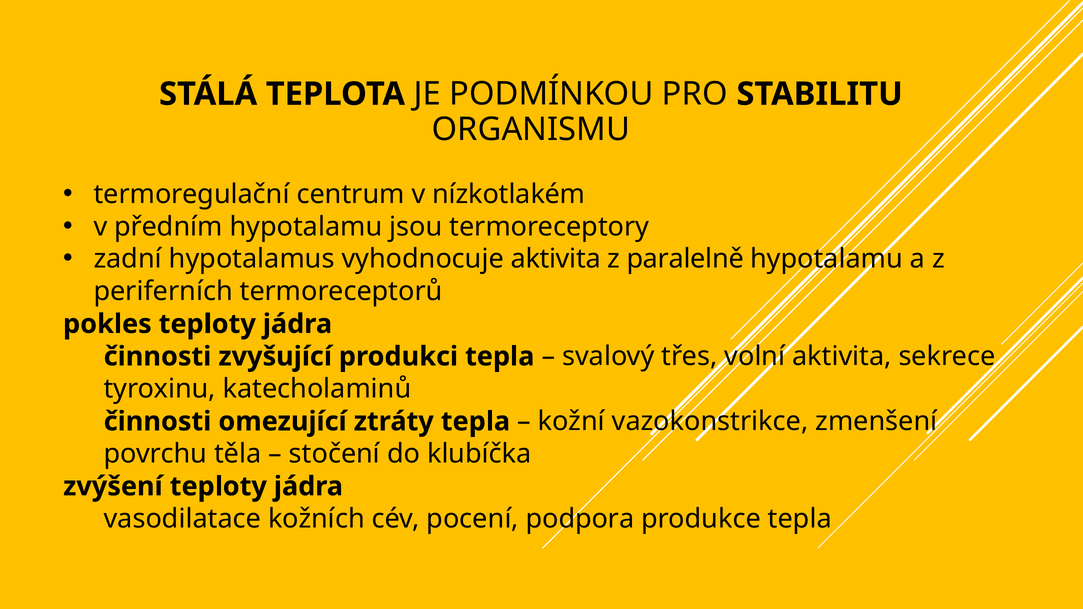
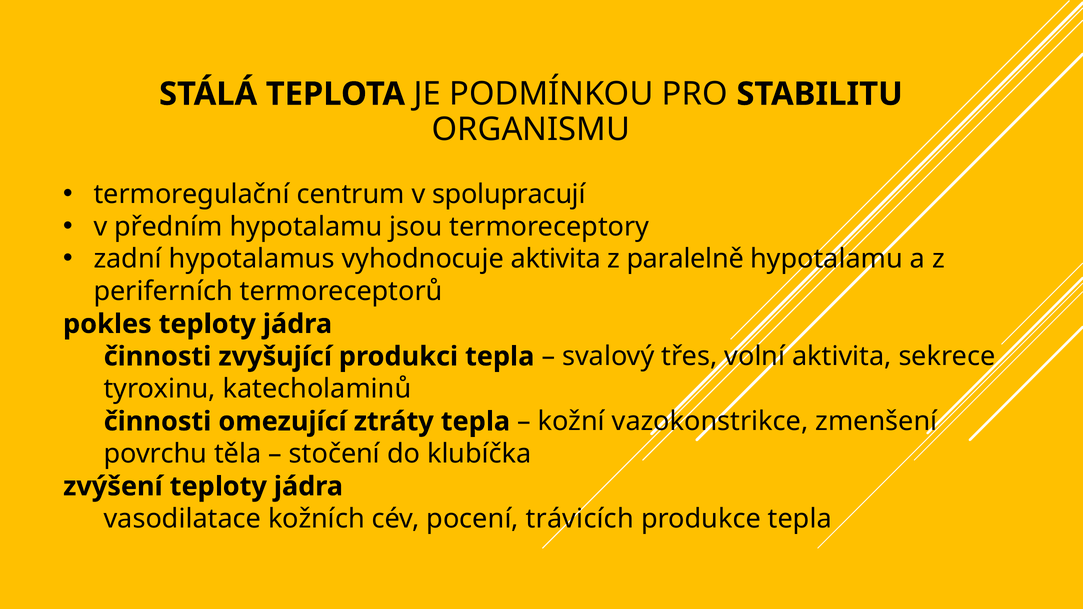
nízkotlakém: nízkotlakém -> spolupracují (509, 194)
podpora: podpora -> trávicích (580, 519)
